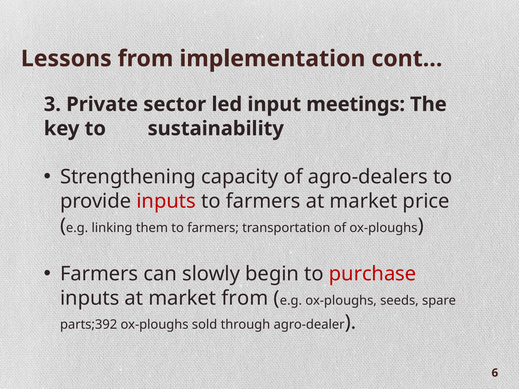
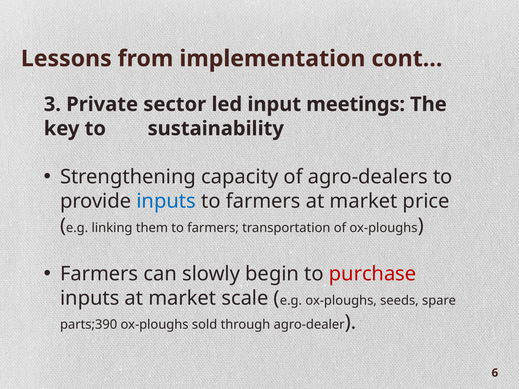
inputs colour: red -> blue (166, 201)
market from: from -> scale (245, 298)
parts;392: parts;392 -> parts;390 (89, 325)
